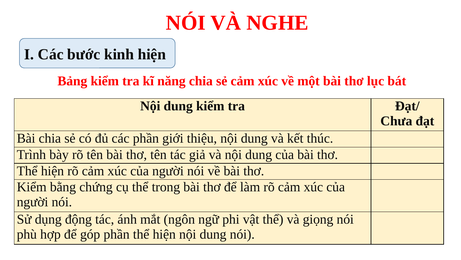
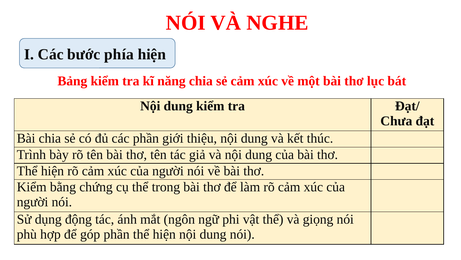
kinh: kinh -> phía (119, 54)
